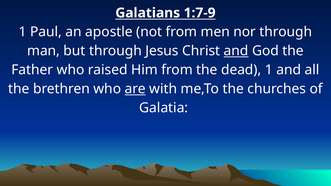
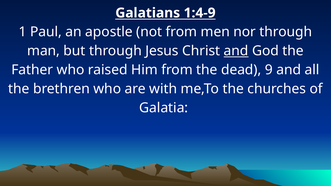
1:7-9: 1:7-9 -> 1:4-9 (200, 13)
dead 1: 1 -> 9 (269, 70)
are underline: present -> none (135, 89)
